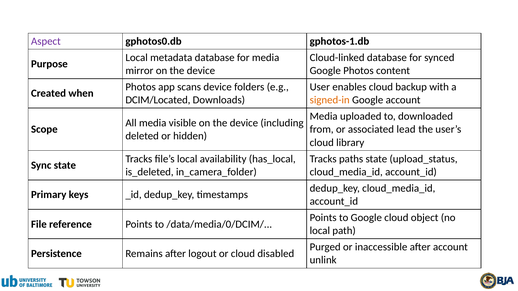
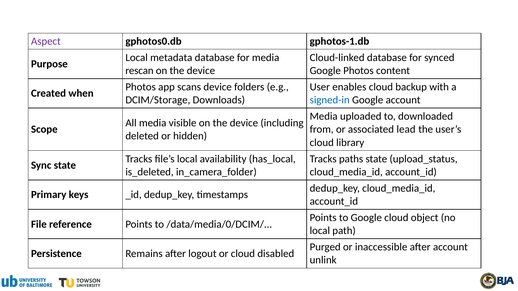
mirror: mirror -> rescan (139, 71)
DCIM/Located: DCIM/Located -> DCIM/Storage (158, 100)
signed-in colour: orange -> blue (330, 100)
